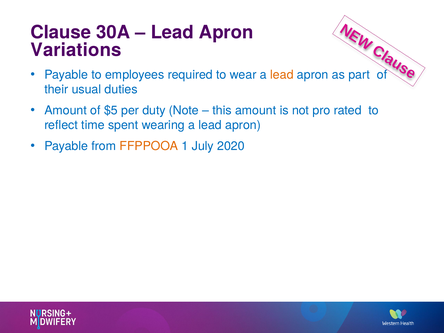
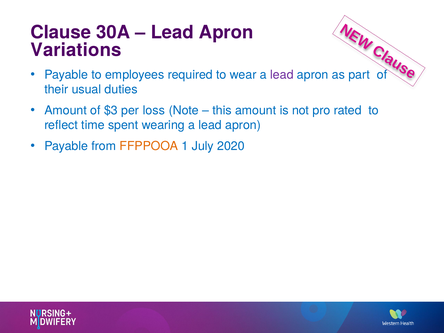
lead colour: orange -> purple (282, 75)
$5: $5 -> $3 (111, 110)
duty: duty -> loss (154, 110)
